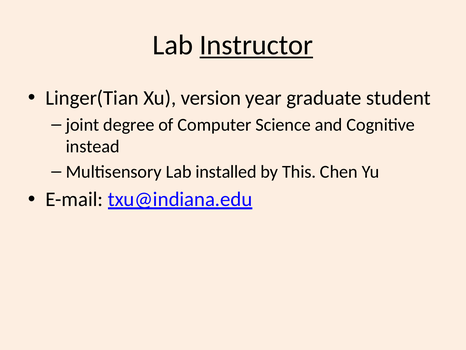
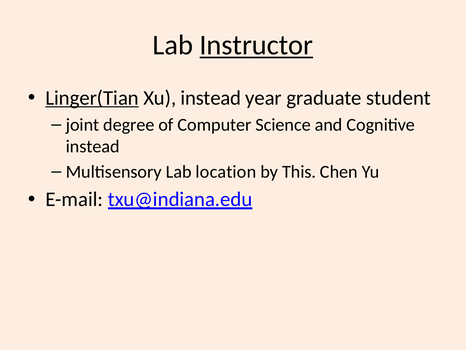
Linger(Tian underline: none -> present (92, 98)
Xu version: version -> instead (211, 98)
installed: installed -> location (226, 172)
